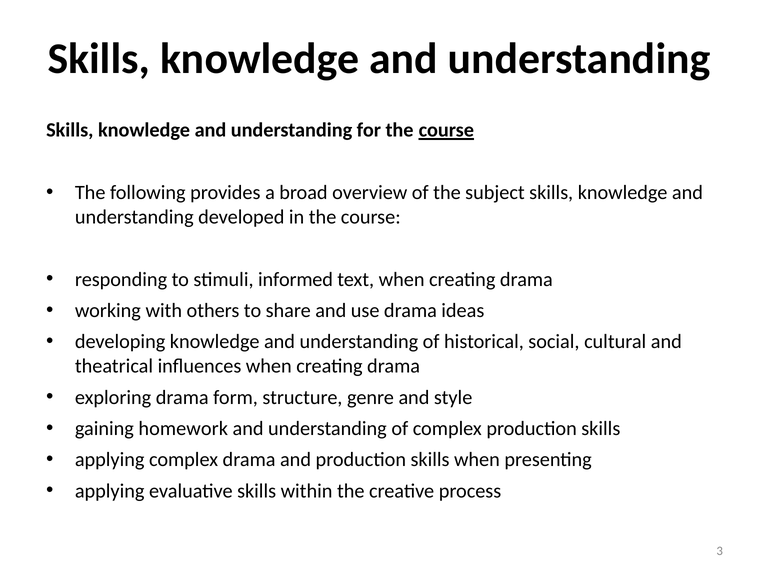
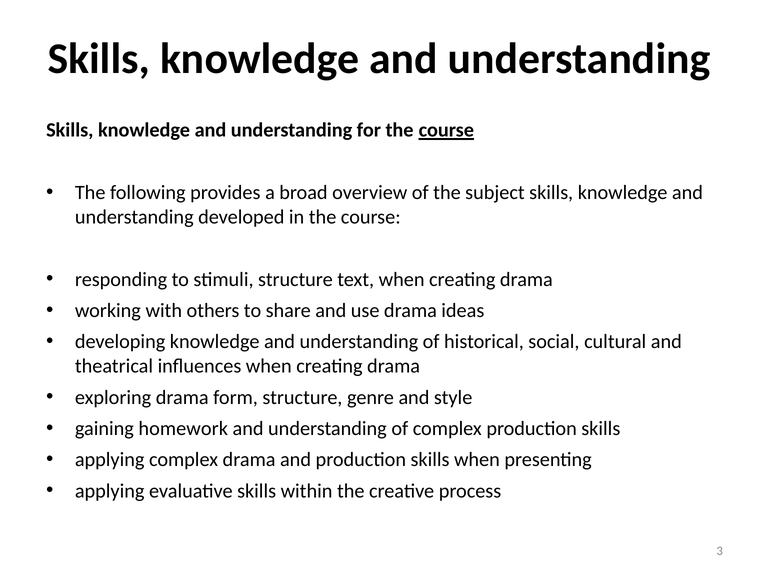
stimuli informed: informed -> structure (295, 279)
